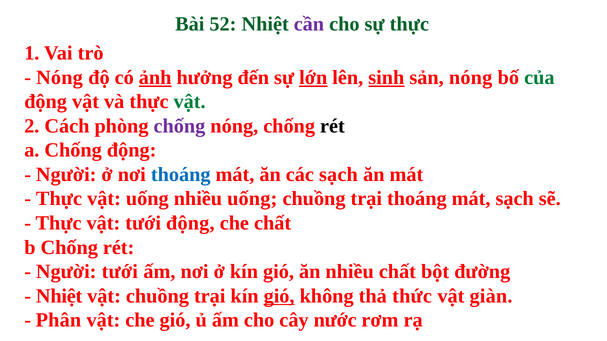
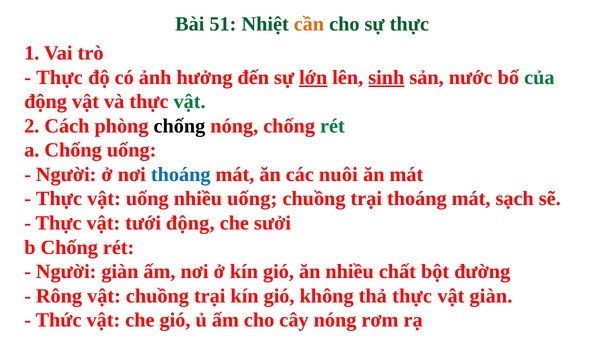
52: 52 -> 51 (223, 24)
cần colour: purple -> orange (309, 24)
Nóng: Nóng -> Thực (59, 78)
ảnh underline: present -> none (155, 78)
sản nóng: nóng -> nước (471, 78)
chống colour: purple -> black (179, 126)
rét colour: black -> green (332, 126)
Chống động: động -> uống (132, 151)
các sạch: sạch -> nuôi (338, 175)
che chất: chất -> sưởi (273, 223)
Người tưới: tưới -> giàn (120, 272)
Nhiệt: Nhiệt -> Rông (59, 296)
gió underline: present -> none (279, 296)
thả thức: thức -> thực (412, 296)
Phân: Phân -> Thức (59, 321)
cây nước: nước -> nóng (335, 321)
